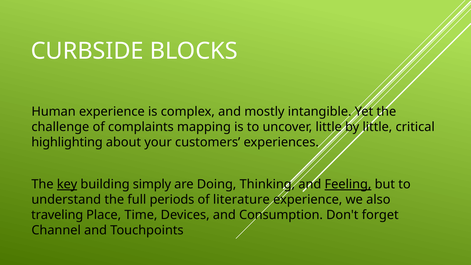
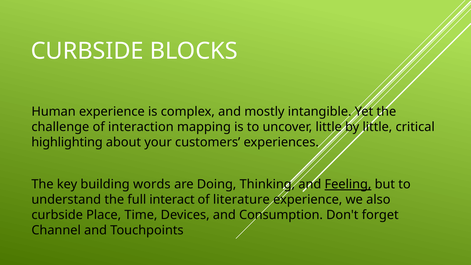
complaints: complaints -> interaction (141, 127)
key underline: present -> none (67, 184)
simply: simply -> words (152, 184)
periods: periods -> interact (172, 200)
traveling: traveling -> curbside (57, 215)
